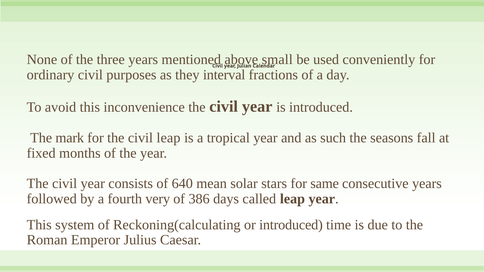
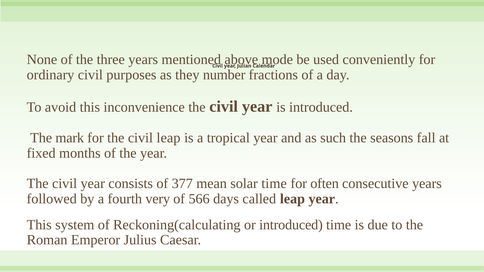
small: small -> mode (277, 60)
interval: interval -> number (224, 75)
640: 640 -> 377 (182, 184)
solar stars: stars -> time (274, 184)
same: same -> often (325, 184)
386: 386 -> 566 (199, 199)
